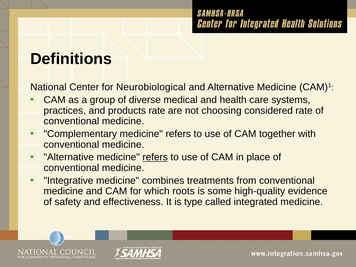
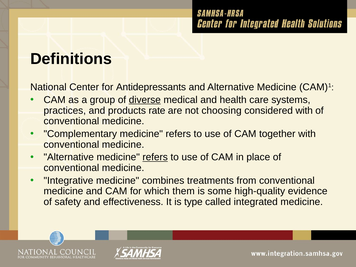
Neurobiological: Neurobiological -> Antidepressants (151, 87)
diverse underline: none -> present (145, 100)
considered rate: rate -> with (304, 111)
roots: roots -> them (184, 191)
